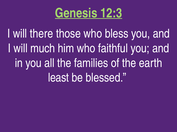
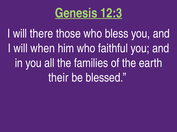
much: much -> when (43, 49)
least: least -> their (58, 78)
